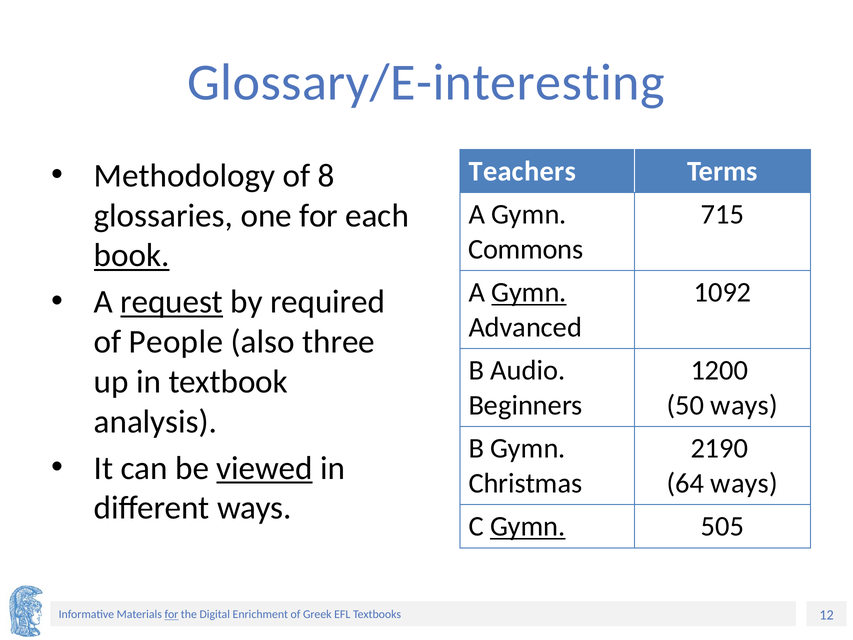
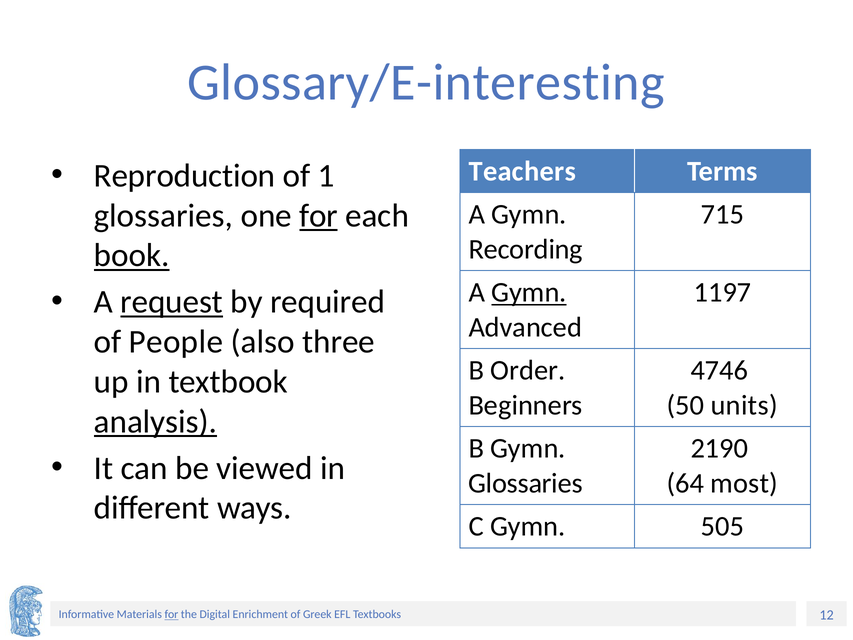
Methodology: Methodology -> Reproduction (185, 176)
8: 8 -> 1 (326, 176)
for underline: none -> present (319, 216)
Commons: Commons -> Recording (526, 249)
1092: 1092 -> 1197 (723, 292)
Audio: Audio -> Order (528, 370)
1200: 1200 -> 4746 (719, 370)
50 ways: ways -> units (744, 405)
analysis underline: none -> present (155, 421)
viewed underline: present -> none (265, 468)
Christmas: Christmas -> Glossaries (525, 483)
64 ways: ways -> most (744, 483)
Gymn underline: present -> none (528, 526)
